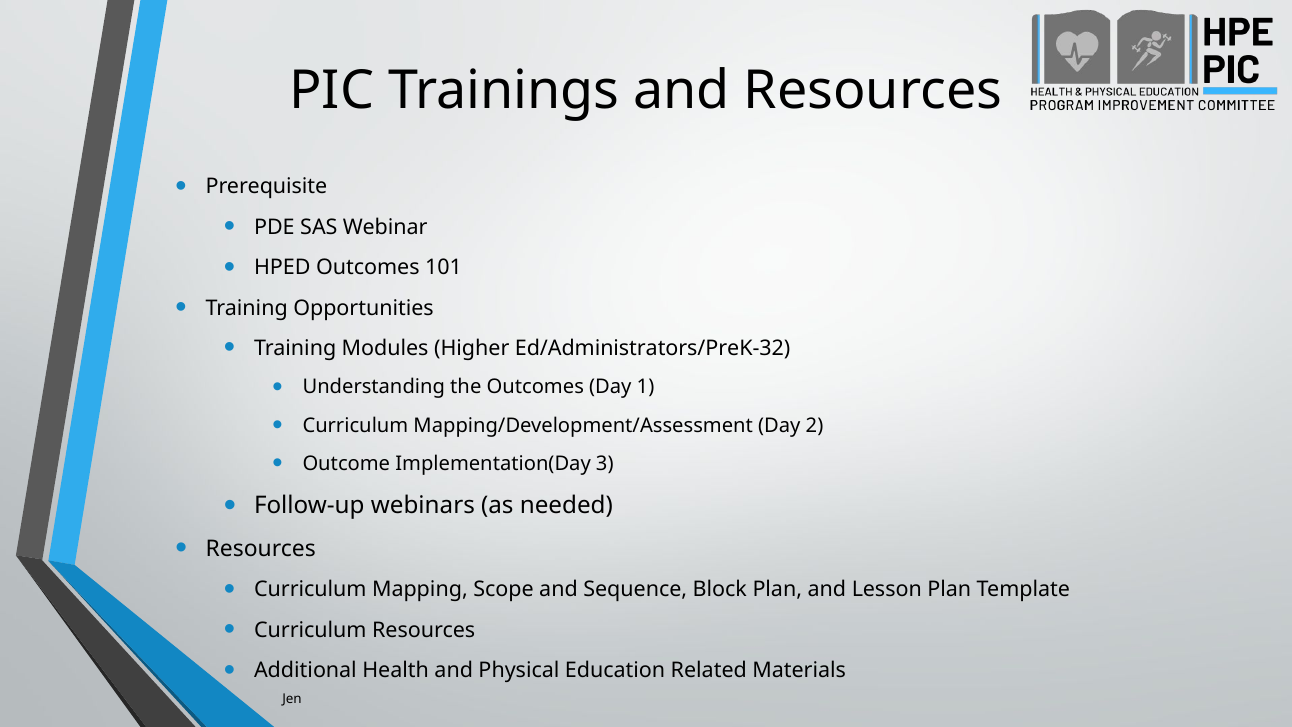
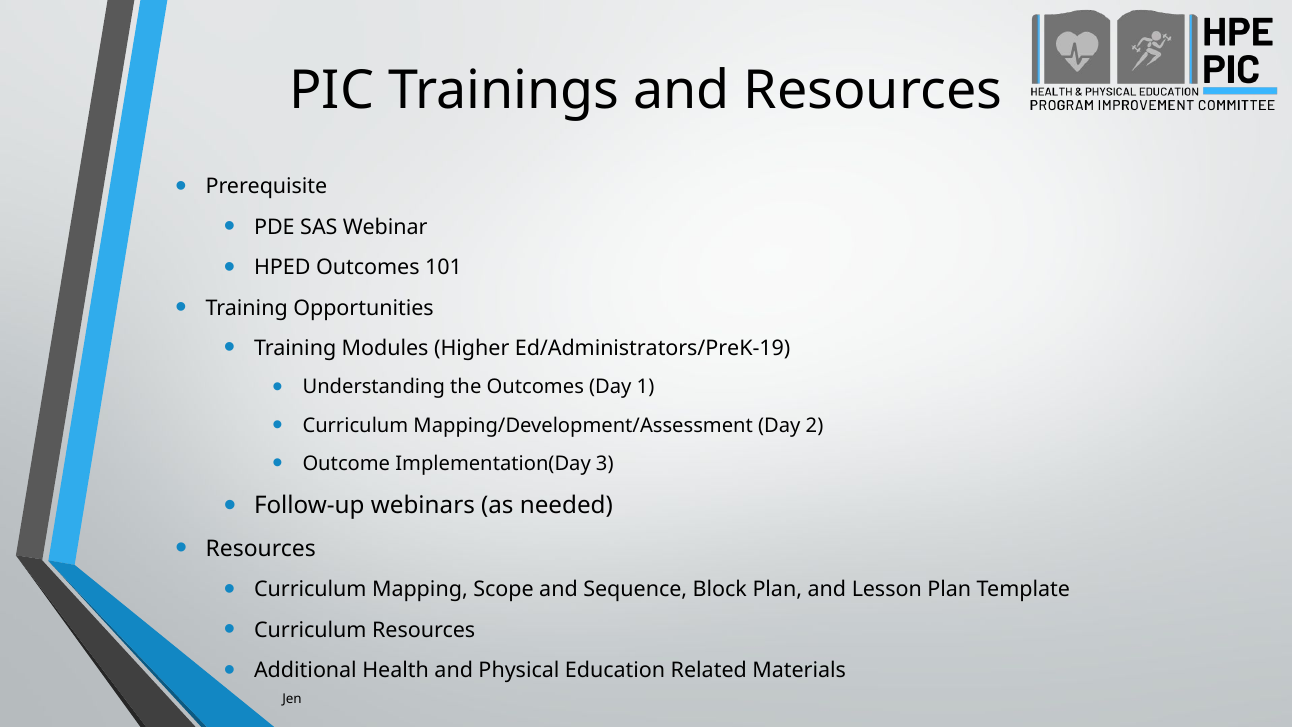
Ed/Administrators/PreK-32: Ed/Administrators/PreK-32 -> Ed/Administrators/PreK-19 (653, 348)
